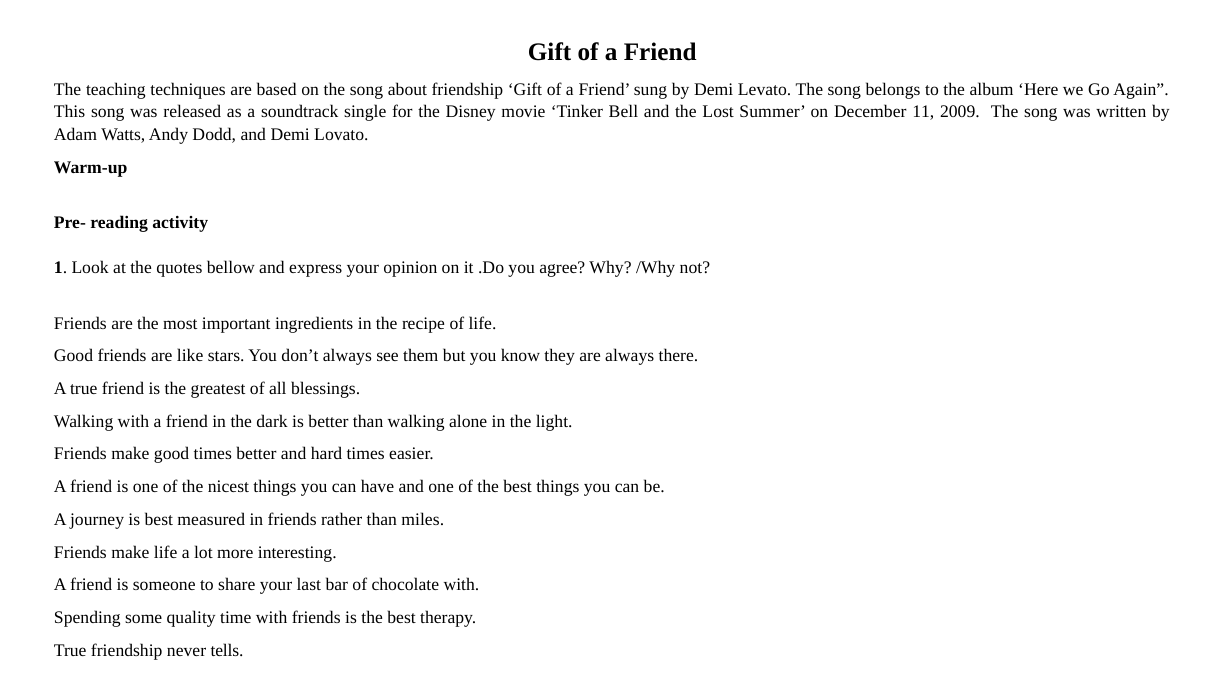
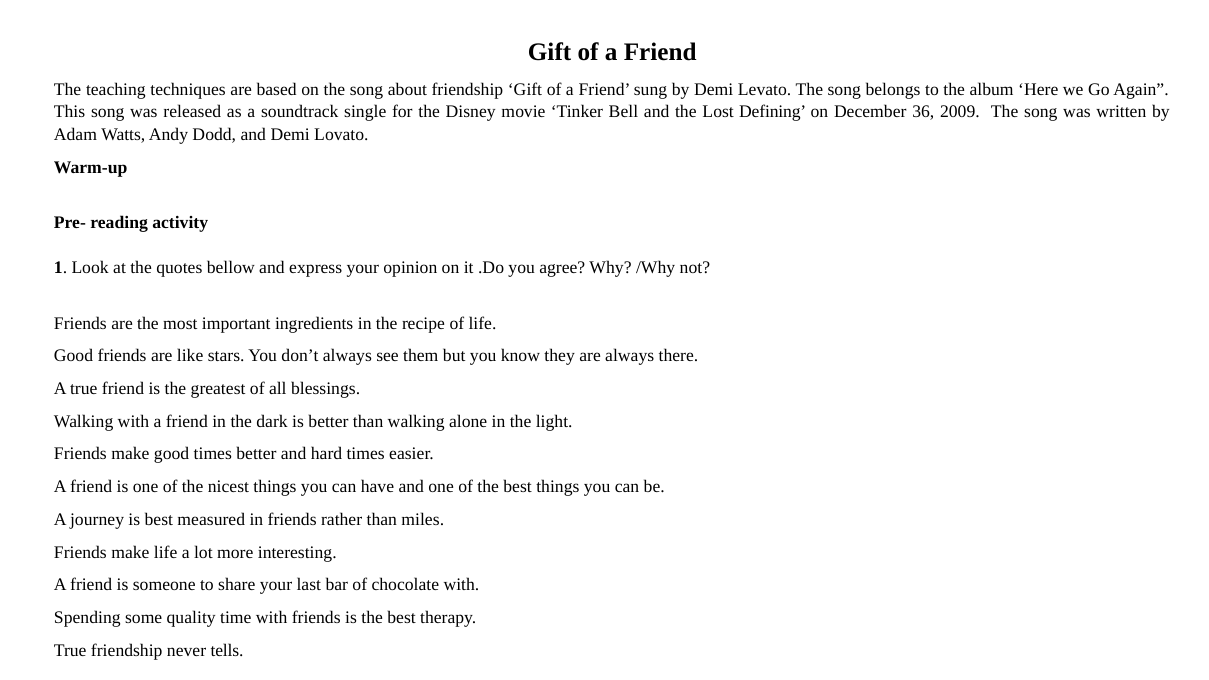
Summer: Summer -> Defining (773, 112)
11: 11 -> 36 (923, 112)
